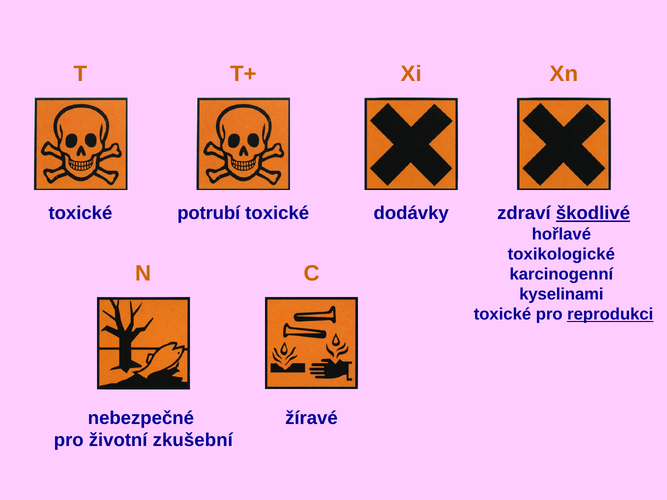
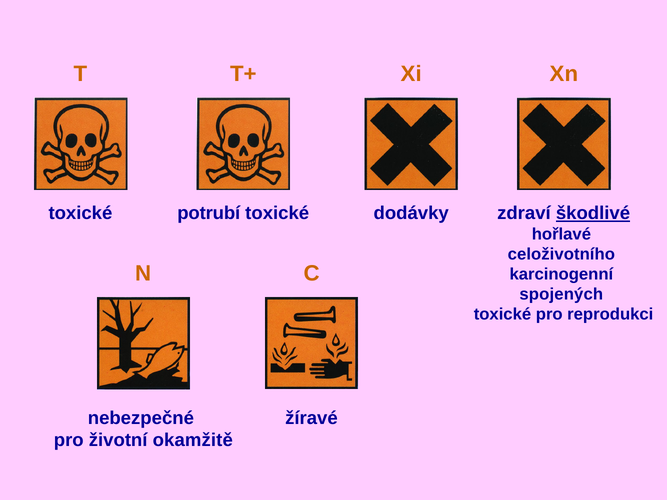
toxikologické: toxikologické -> celoživotního (561, 254)
kyselinami: kyselinami -> spojených (561, 294)
reprodukci underline: present -> none (610, 314)
zkušební: zkušební -> okamžitě (193, 440)
